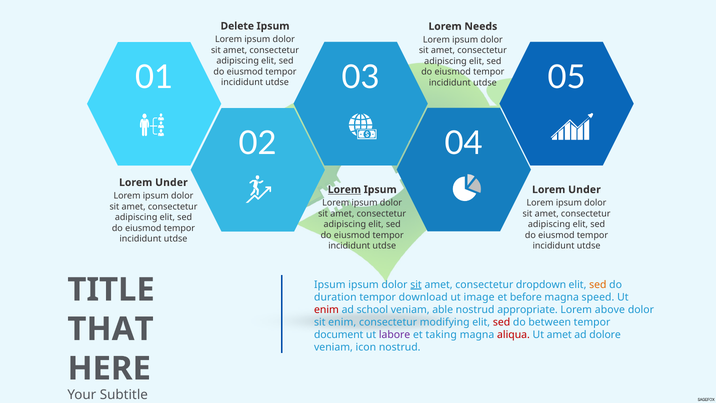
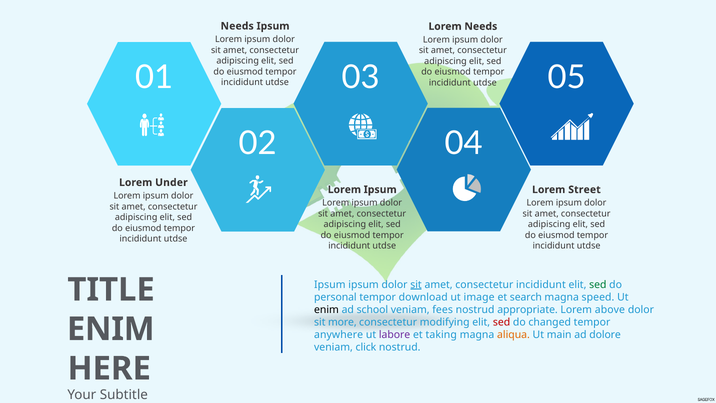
Delete: Delete -> Needs (237, 26)
Lorem underline: present -> none (344, 189)
Under: Under -> Street (585, 190)
consectetur dropdown: dropdown -> incididunt (541, 284)
sed colour: orange -> green (598, 284)
duration: duration -> personal (335, 297)
before: before -> search (526, 297)
enim colour: red -> black (326, 309)
able: able -> fees (443, 309)
sit enim: enim -> more (342, 322)
between: between -> changed (550, 322)
THAT: THAT -> ENIM (111, 329)
document: document -> anywhere (339, 335)
aliqua colour: red -> orange (513, 335)
Ut amet: amet -> main (559, 335)
icon: icon -> click (366, 347)
